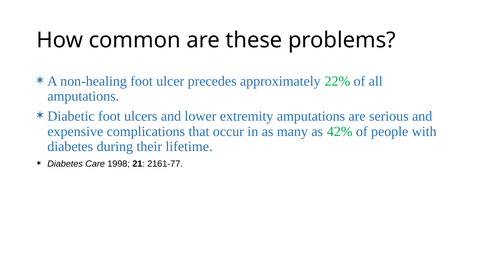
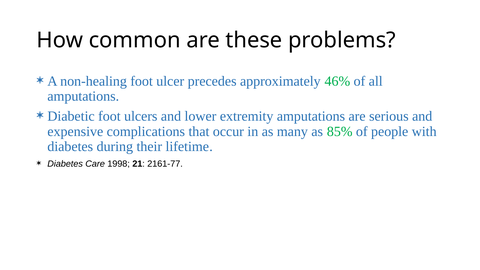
22%: 22% -> 46% (337, 81)
42%: 42% -> 85% (340, 131)
